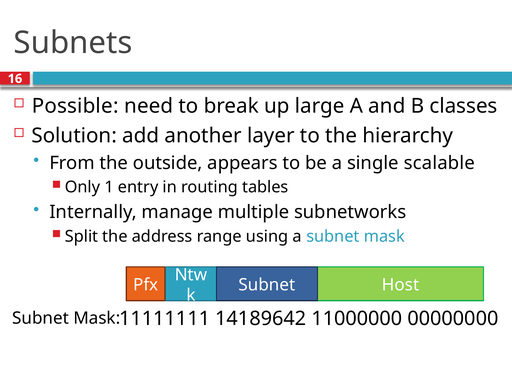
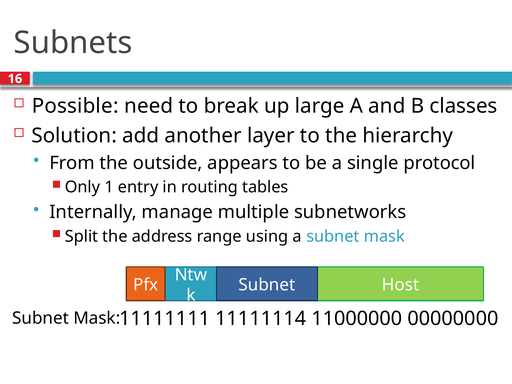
scalable: scalable -> protocol (439, 163)
14189642: 14189642 -> 11111114 (261, 319)
